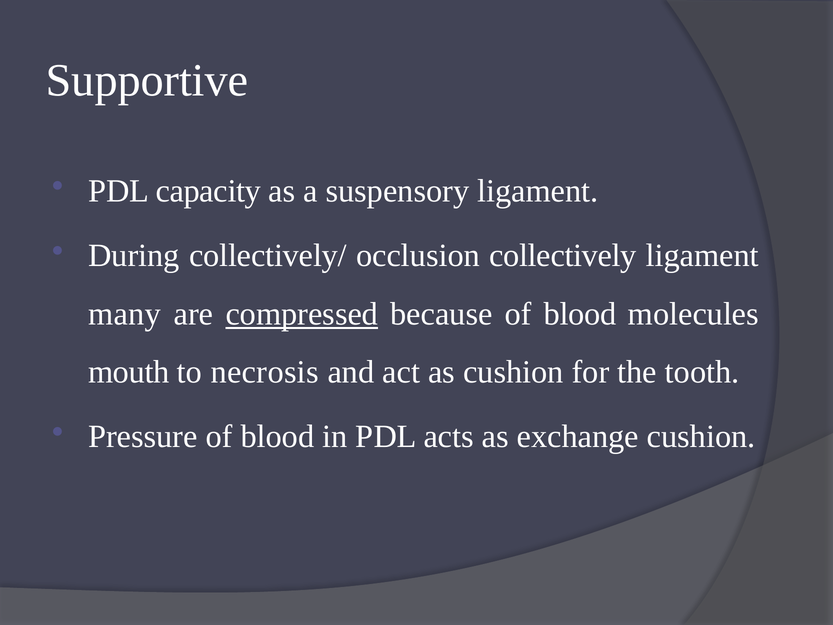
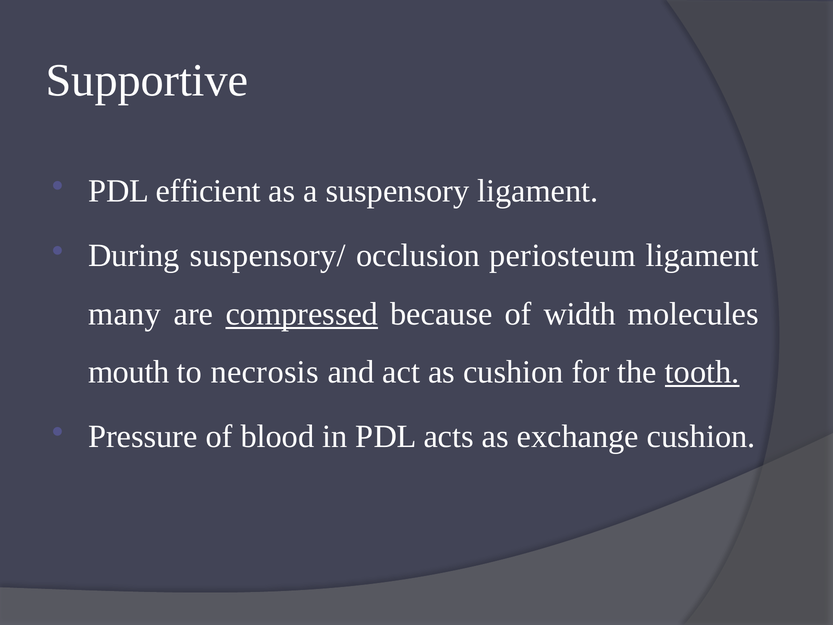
capacity: capacity -> efficient (208, 191)
collectively/: collectively/ -> suspensory/ (268, 256)
collectively: collectively -> periosteum (563, 256)
because of blood: blood -> width (580, 314)
tooth underline: none -> present (702, 372)
